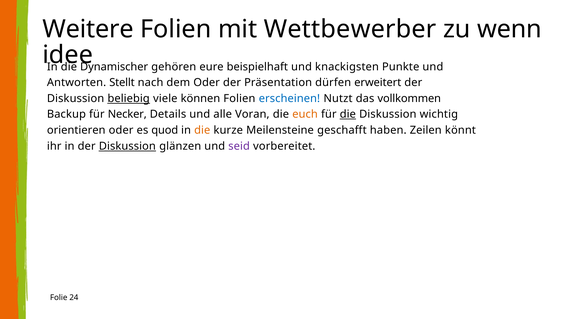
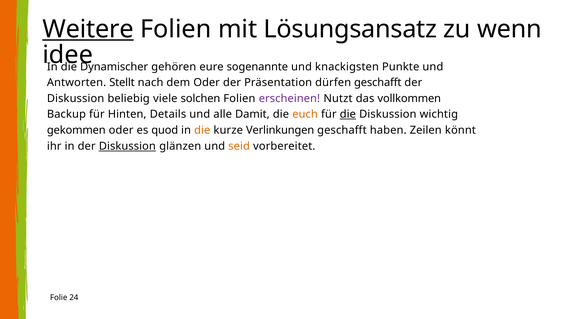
Weitere underline: none -> present (88, 29)
Wettbewerber: Wettbewerber -> Lösungsansatz (350, 29)
beispielhaft: beispielhaft -> sogenannte (257, 67)
dürfen erweitert: erweitert -> geschafft (378, 83)
beliebig underline: present -> none (129, 99)
können: können -> solchen (200, 99)
erscheinen colour: blue -> purple (289, 99)
Necker: Necker -> Hinten (127, 115)
Voran: Voran -> Damit (252, 115)
orientieren: orientieren -> gekommen (76, 130)
Meilensteine: Meilensteine -> Verlinkungen (280, 130)
seid colour: purple -> orange (239, 146)
